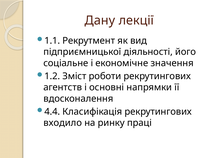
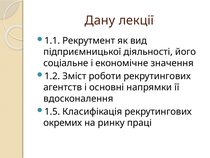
4.4: 4.4 -> 1.5 (52, 111)
входило: входило -> окремих (63, 122)
